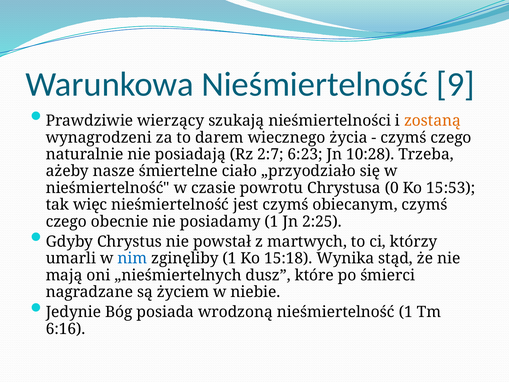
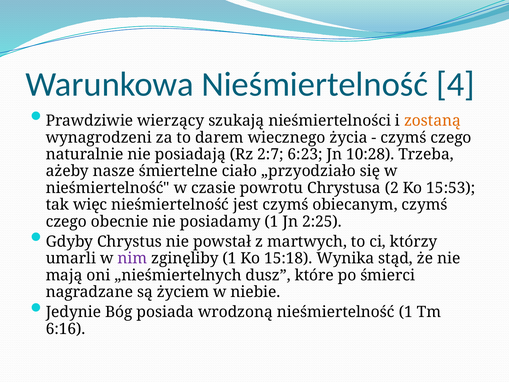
9: 9 -> 4 (456, 84)
0: 0 -> 2 (392, 188)
nim colour: blue -> purple (132, 258)
